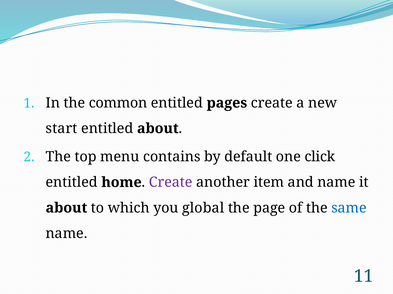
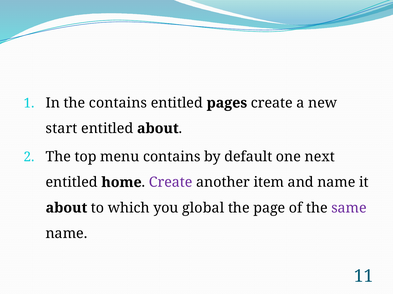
the common: common -> contains (118, 103)
click: click -> next (320, 157)
same colour: blue -> purple (349, 208)
